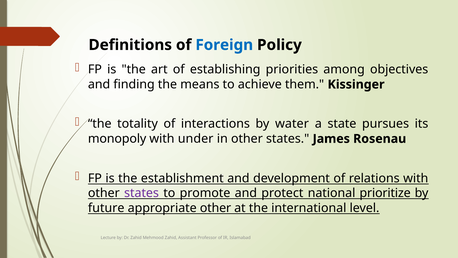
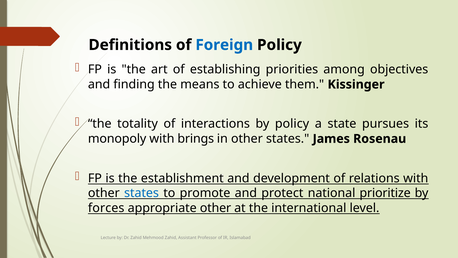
by water: water -> policy (292, 124)
under: under -> brings (196, 139)
states colour: purple -> blue (142, 193)
future: future -> forces (106, 208)
